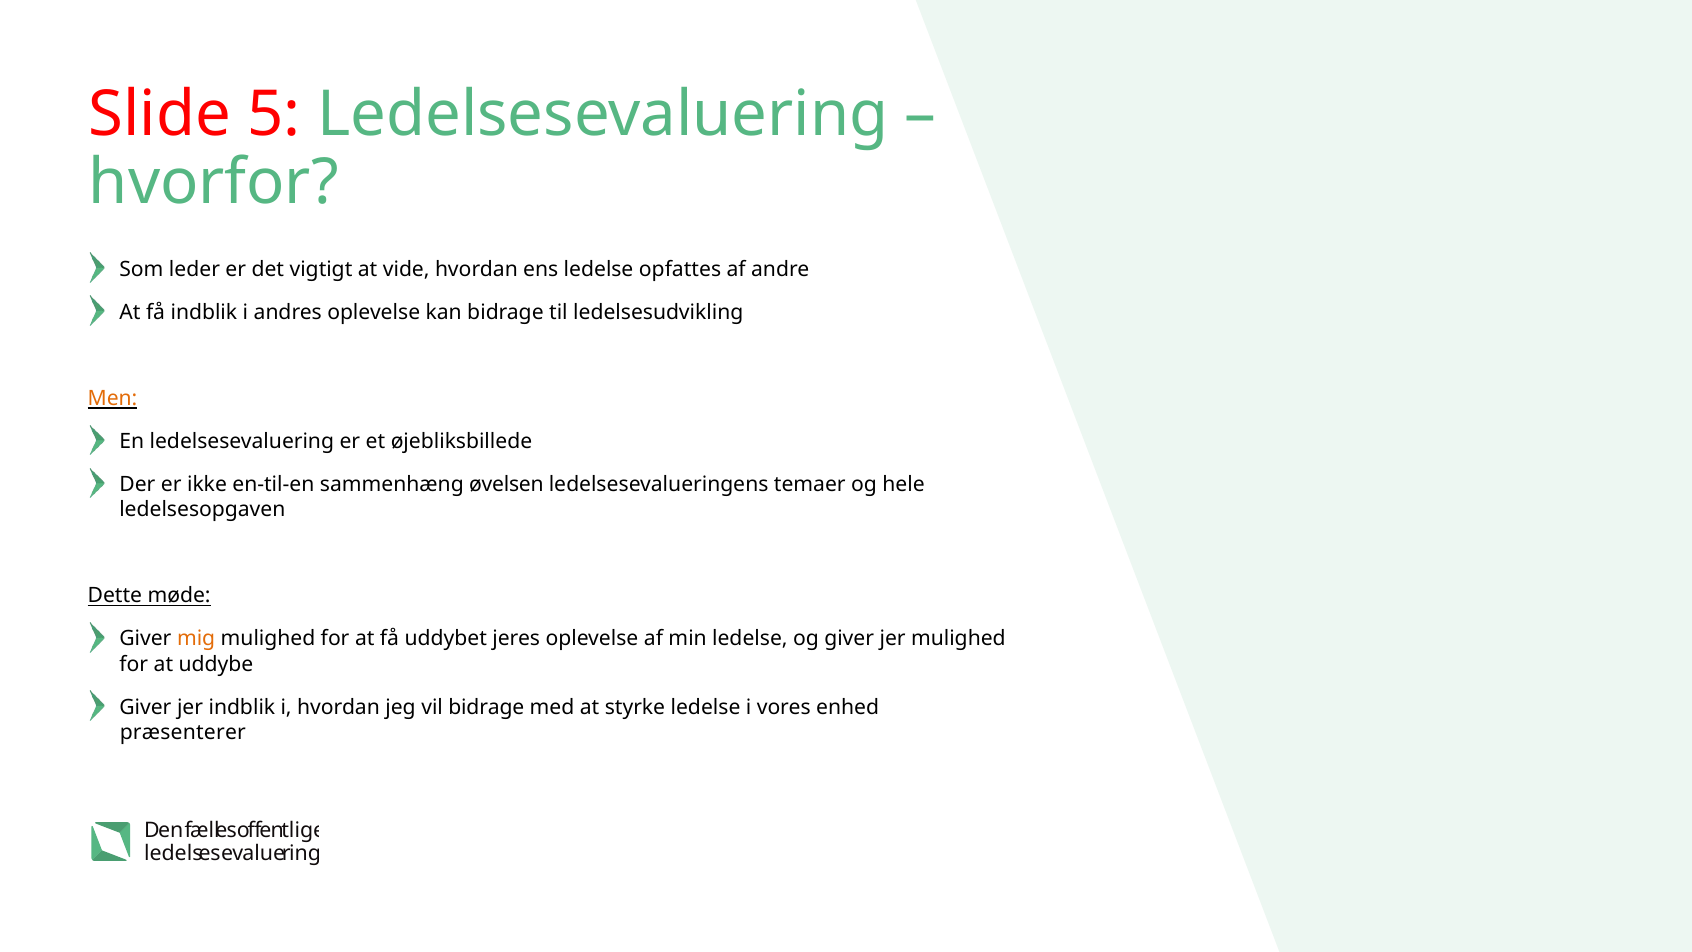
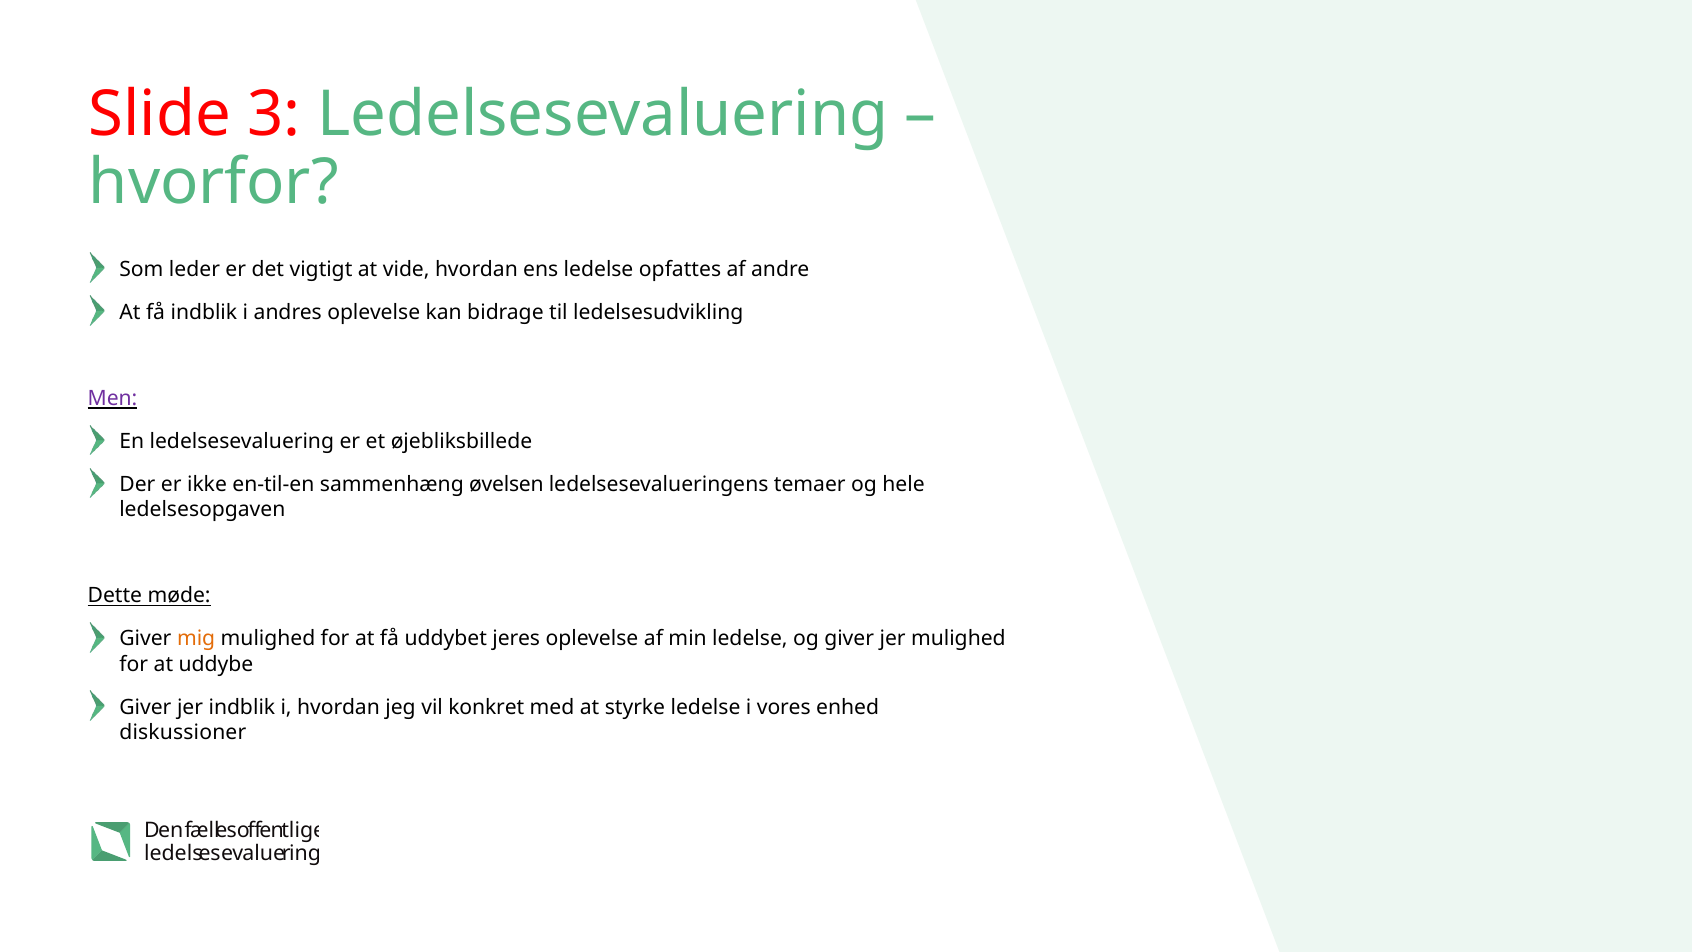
5: 5 -> 3 (274, 114)
Men colour: orange -> purple (113, 398)
vil bidrage: bidrage -> konkret (486, 707)
præsenterer: præsenterer -> diskussioner (183, 732)
